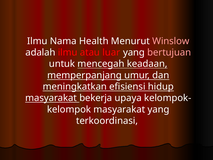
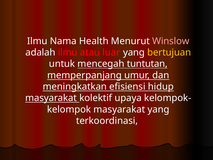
bertujuan colour: pink -> yellow (169, 52)
keadaan: keadaan -> tuntutan (147, 64)
bekerja: bekerja -> kolektif (96, 98)
